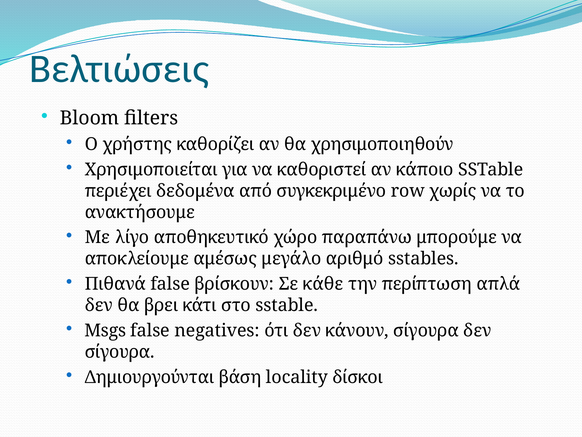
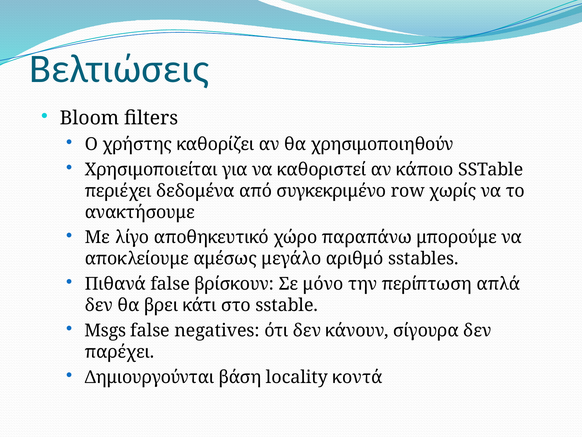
κάθε: κάθε -> μόνο (323, 284)
σίγουρα: σίγουρα -> παρέχει (120, 352)
δίσκοι: δίσκοι -> κοντά (358, 377)
